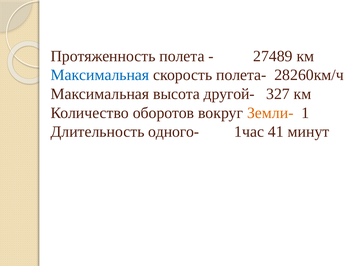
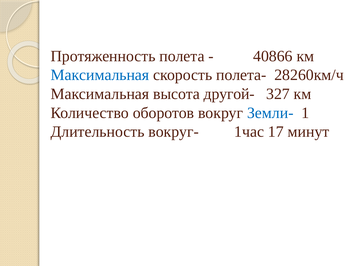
27489: 27489 -> 40866 (273, 56)
Земли- colour: orange -> blue (270, 113)
одного-: одного- -> вокруг- (174, 132)
41: 41 -> 17 (276, 132)
